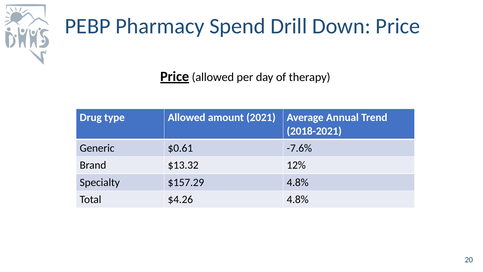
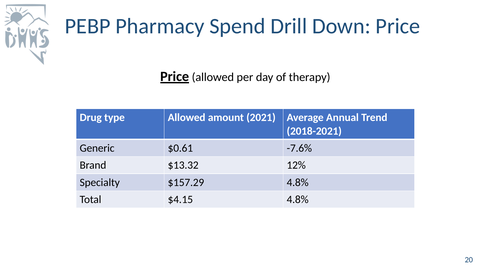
$4.26: $4.26 -> $4.15 (180, 199)
